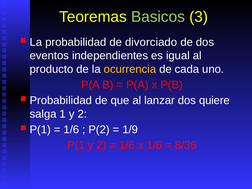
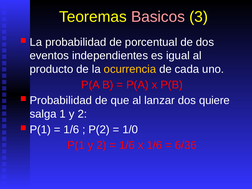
Basicos colour: light green -> pink (158, 17)
divorciado: divorciado -> porcentual (151, 42)
1/9: 1/9 -> 1/0 (130, 130)
8/36: 8/36 -> 6/36 (186, 145)
